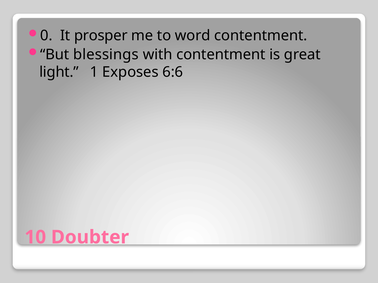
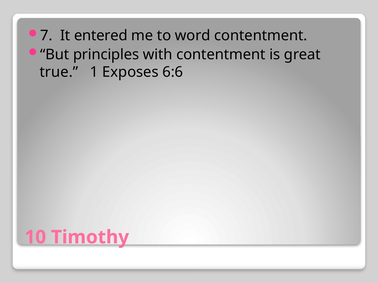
0: 0 -> 7 (46, 36)
prosper: prosper -> entered (101, 36)
blessings: blessings -> principles (106, 55)
light: light -> true (59, 72)
Doubter: Doubter -> Timothy (90, 238)
